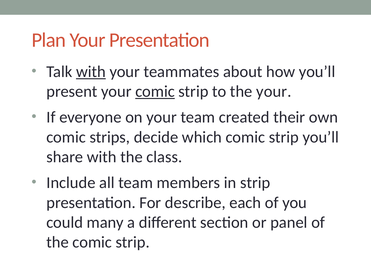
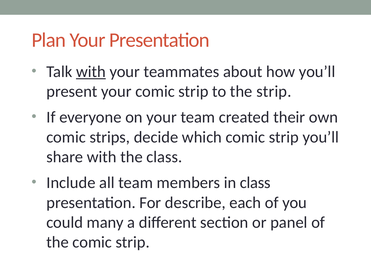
comic underline: present -> none (155, 91)
the your: your -> strip (274, 91)
in strip: strip -> class (255, 183)
